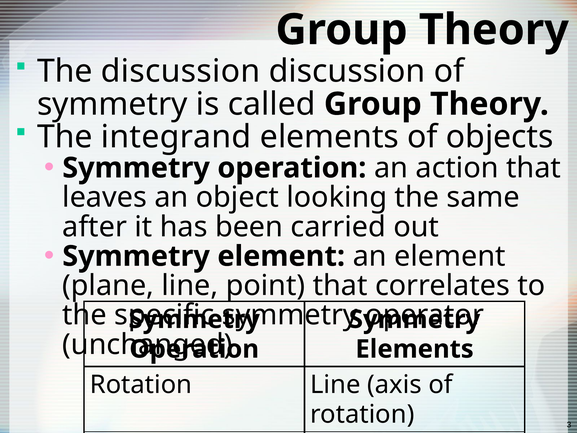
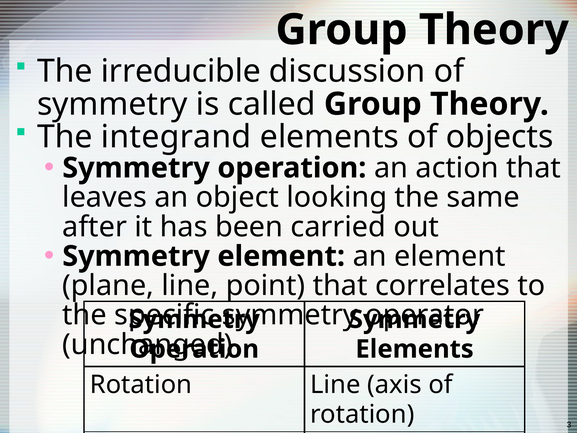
The discussion: discussion -> irreducible (181, 71)
